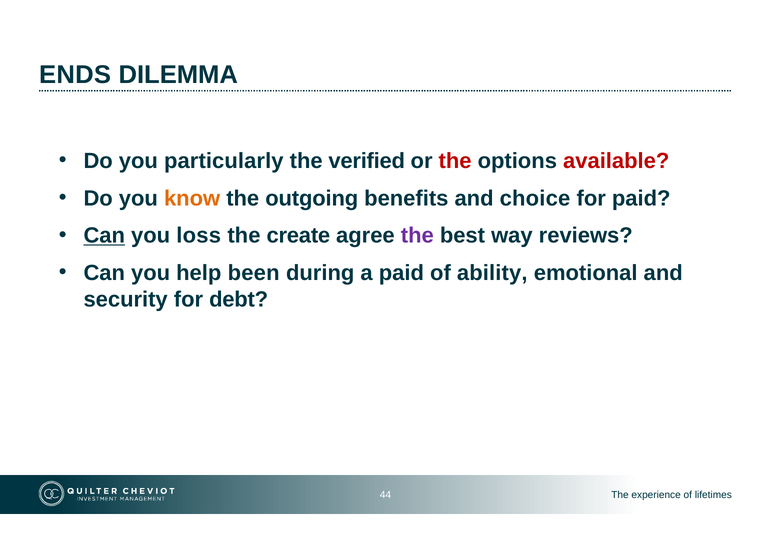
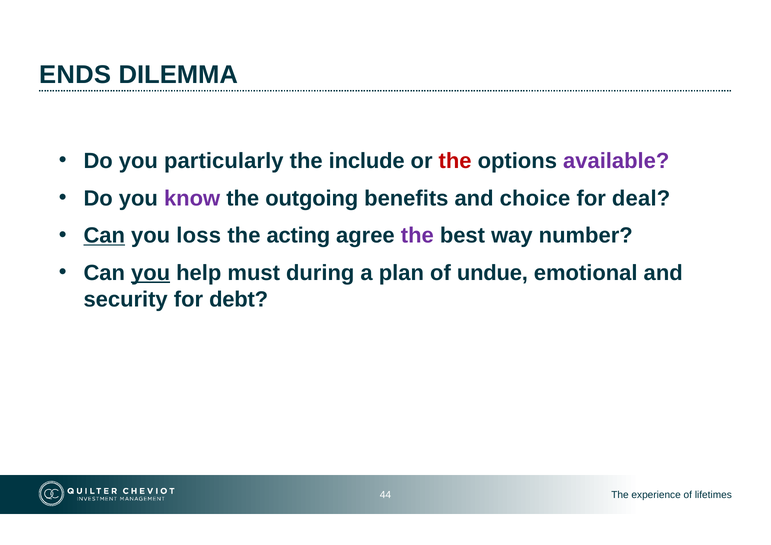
verified: verified -> include (367, 161)
available colour: red -> purple (616, 161)
know colour: orange -> purple (192, 198)
for paid: paid -> deal (641, 198)
create: create -> acting (298, 236)
reviews: reviews -> number (586, 236)
you underline: none -> present (151, 273)
been: been -> must (254, 273)
a paid: paid -> plan (401, 273)
ability: ability -> undue (492, 273)
